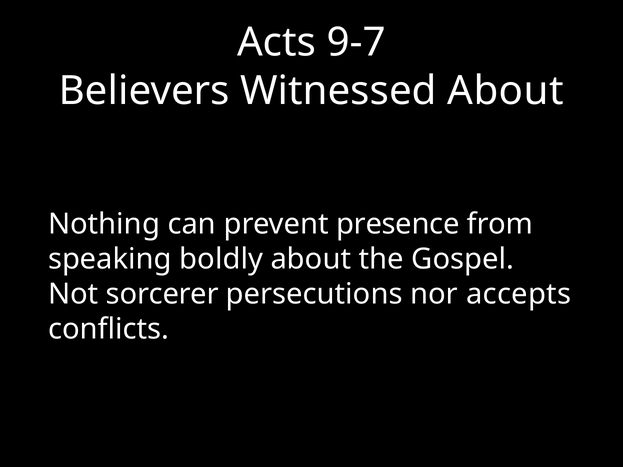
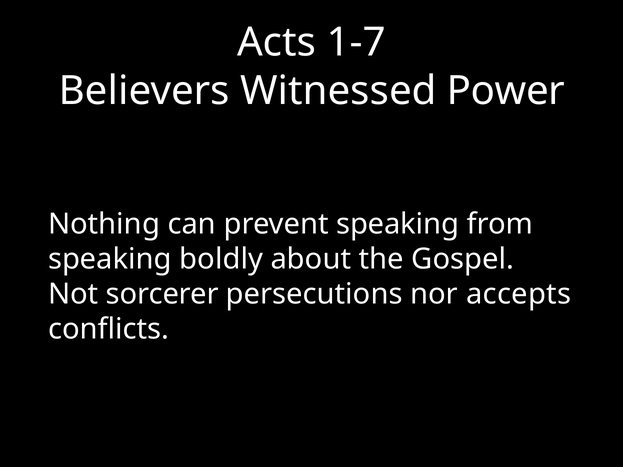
9-7: 9-7 -> 1-7 (356, 42)
Witnessed About: About -> Power (506, 91)
prevent presence: presence -> speaking (398, 224)
